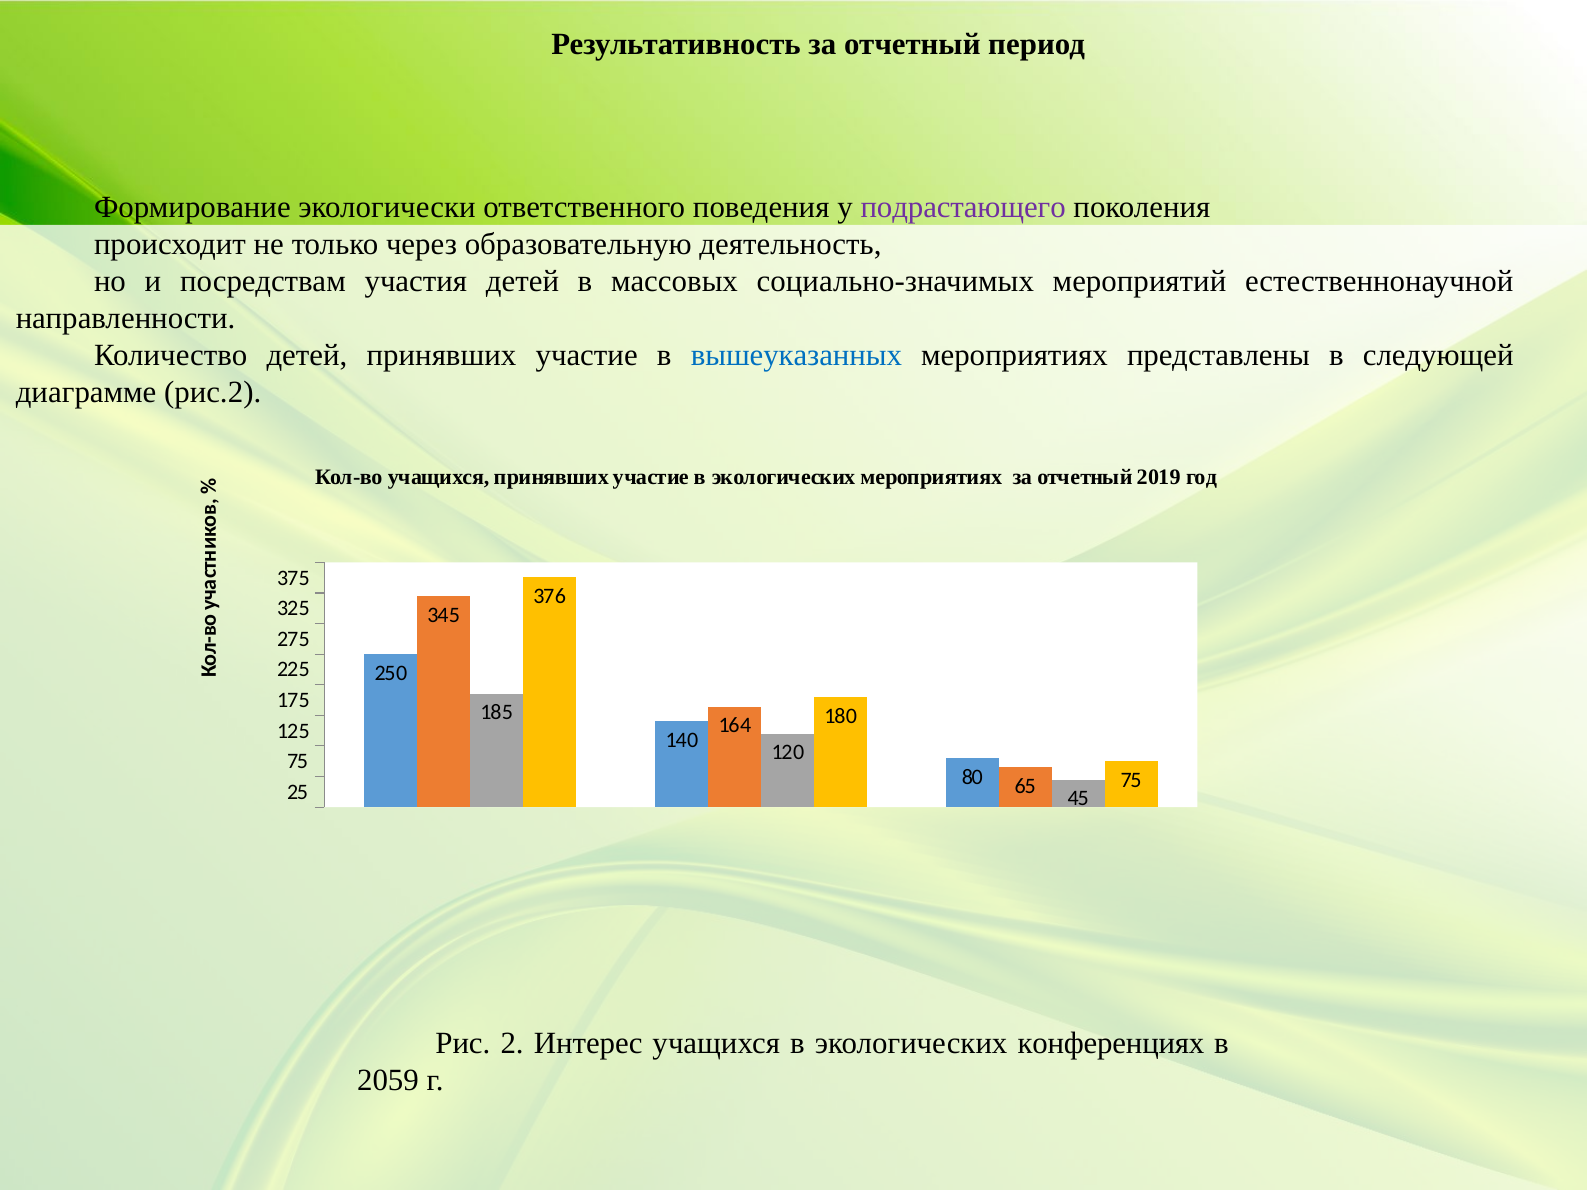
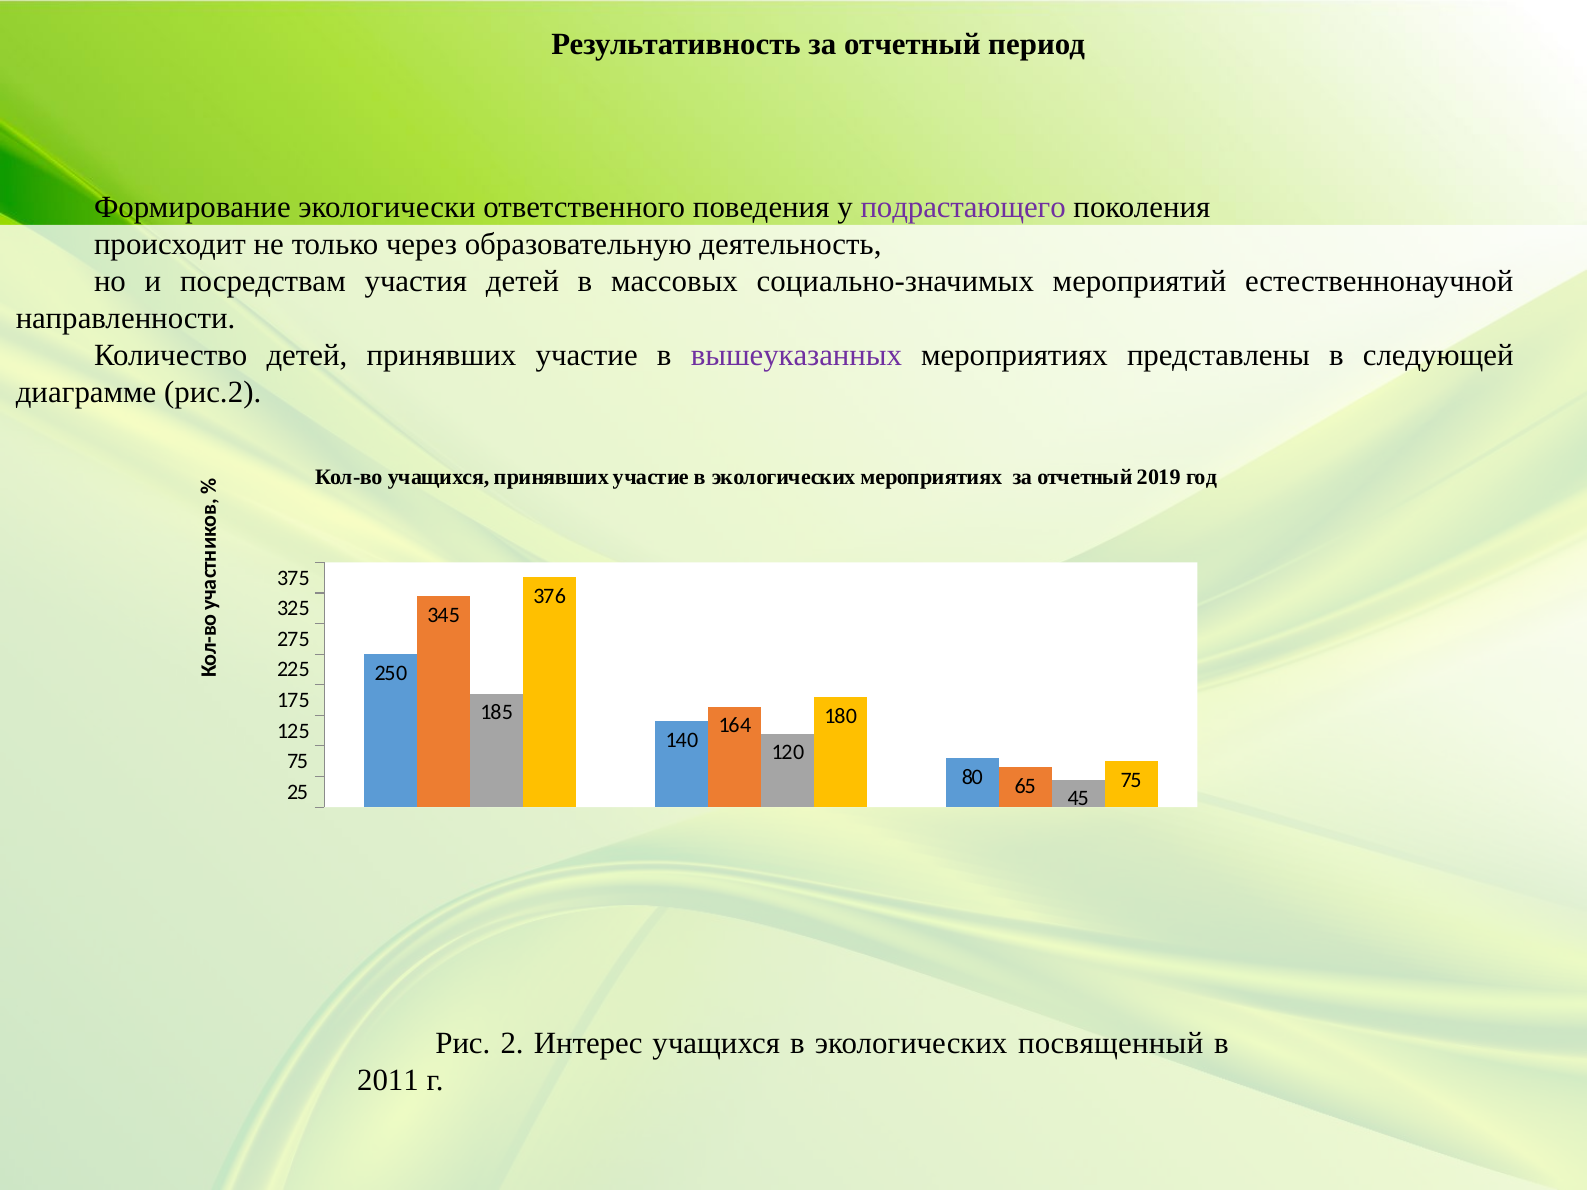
вышеуказанных colour: blue -> purple (796, 355)
конференциях: конференциях -> посвященный (1111, 1043)
2059: 2059 -> 2011 (388, 1080)
